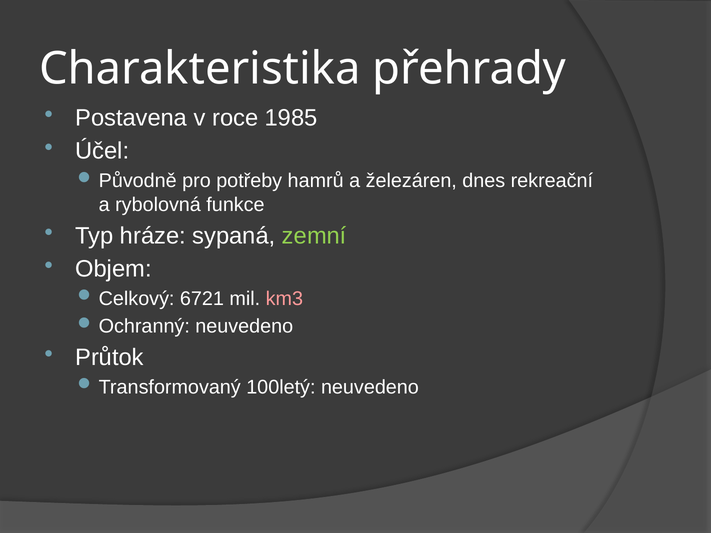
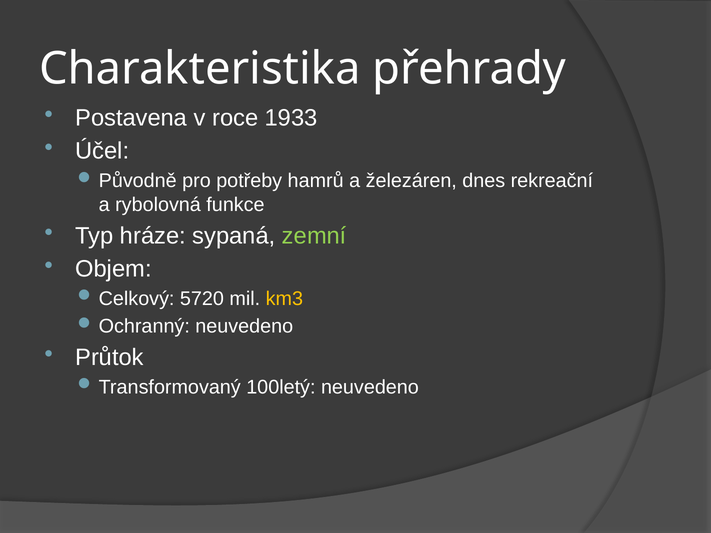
1985: 1985 -> 1933 (291, 118)
6721: 6721 -> 5720 (202, 299)
km3 colour: pink -> yellow (284, 299)
